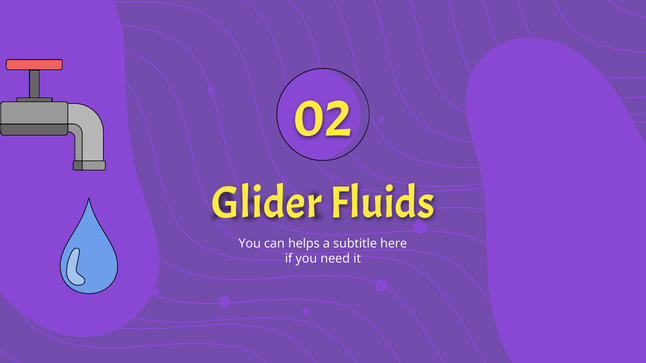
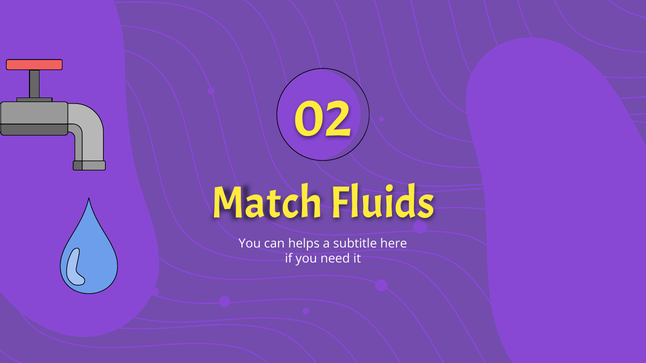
Glider: Glider -> Match (267, 203)
